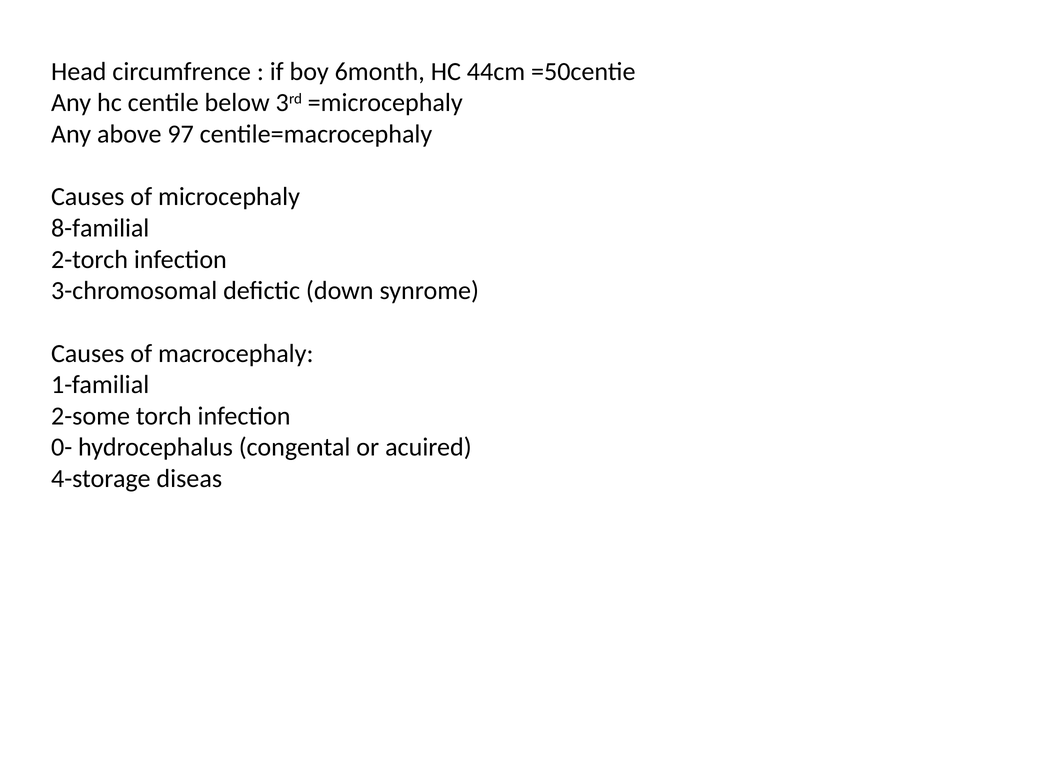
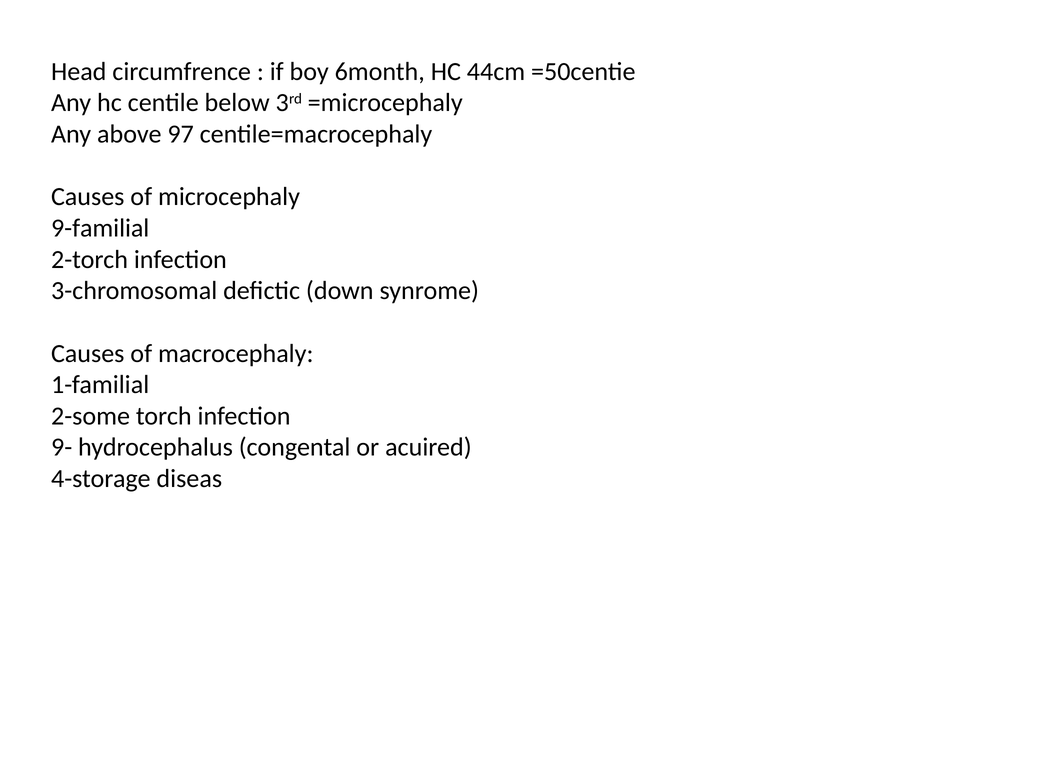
8-familial: 8-familial -> 9-familial (100, 228)
0-: 0- -> 9- (62, 448)
